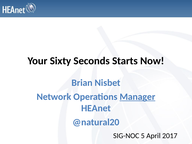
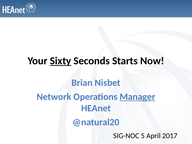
Sixty underline: none -> present (61, 61)
